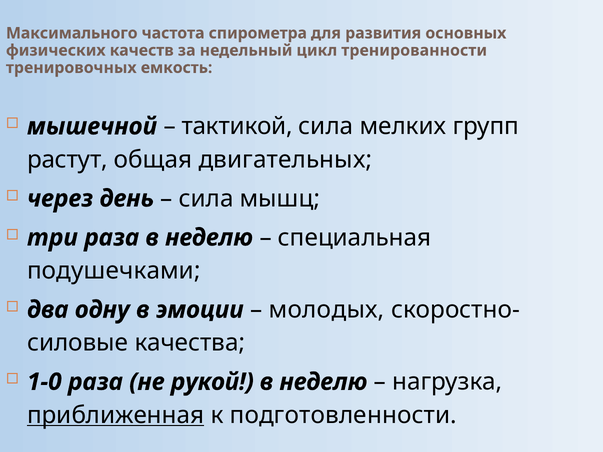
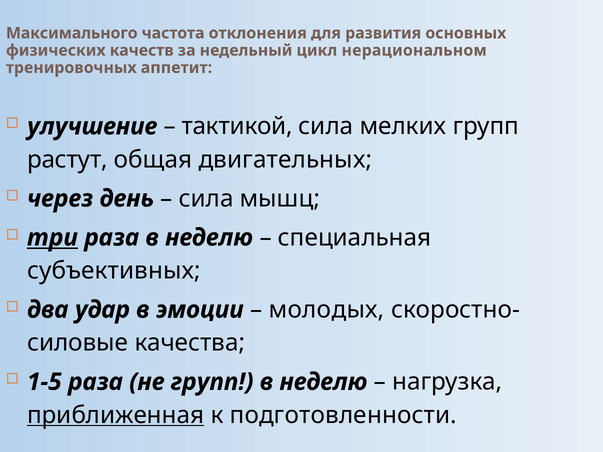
спирометра: спирометра -> отклонения (258, 33)
тренированности: тренированности -> нерациональном (414, 50)
емкость: емкость -> аппетит (176, 68)
мышечной: мышечной -> улучшение (92, 126)
три underline: none -> present (52, 238)
подушечками: подушечками -> субъективных (114, 271)
одну: одну -> удар (102, 310)
1-0: 1-0 -> 1-5 (44, 382)
не рукой: рукой -> групп (212, 382)
